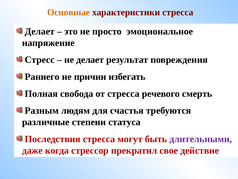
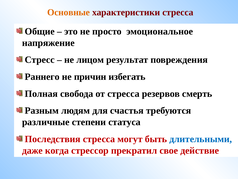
Делает: Делает -> Общие (40, 31)
не делает: делает -> лицом (90, 60)
речевого: речевого -> резервов (161, 93)
длительными colour: purple -> blue (201, 139)
